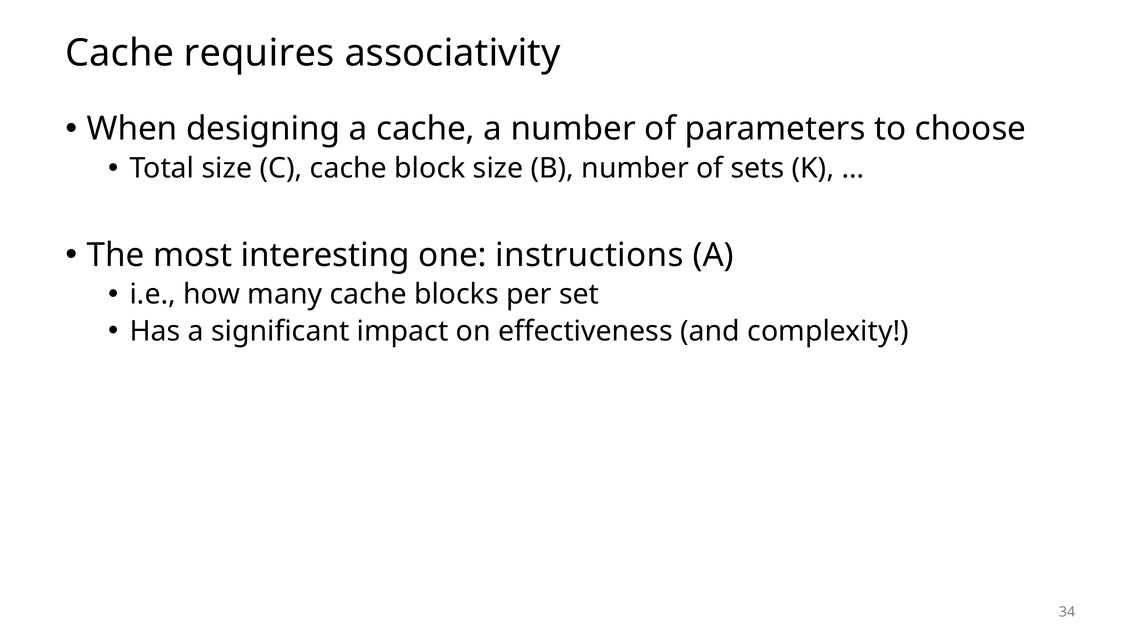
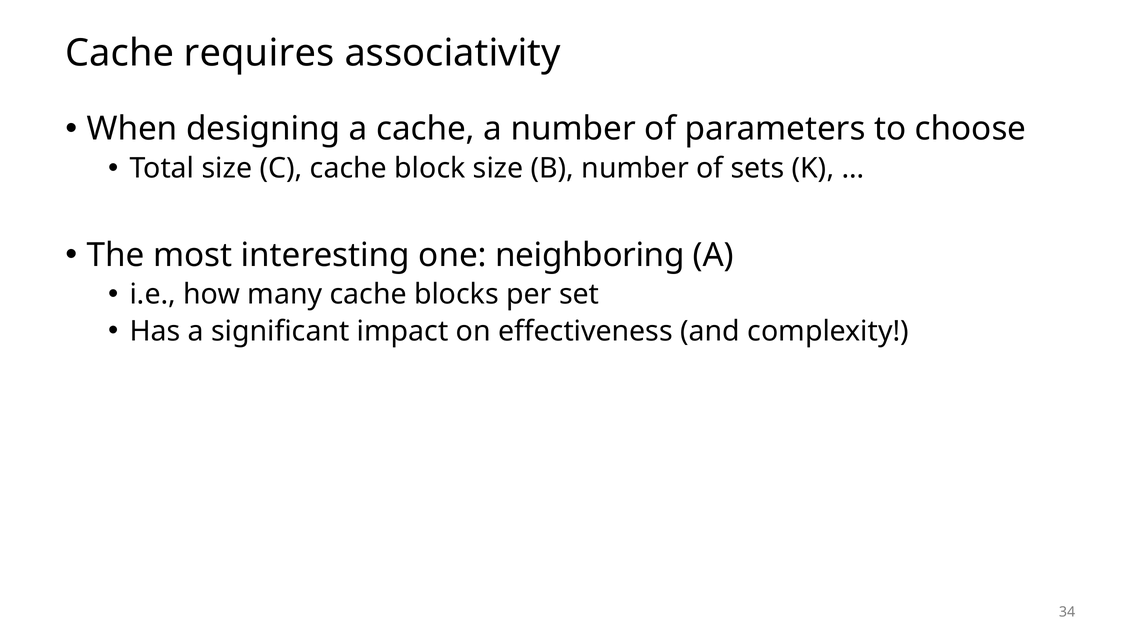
instructions: instructions -> neighboring (590, 255)
